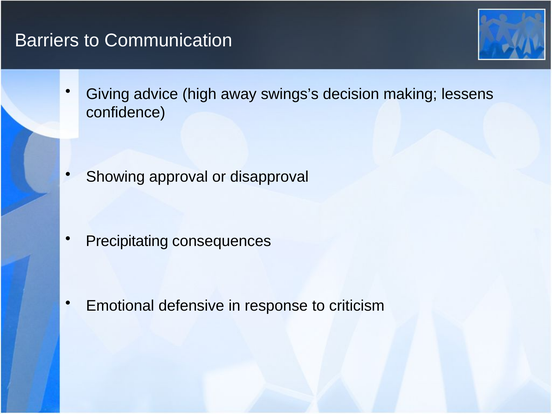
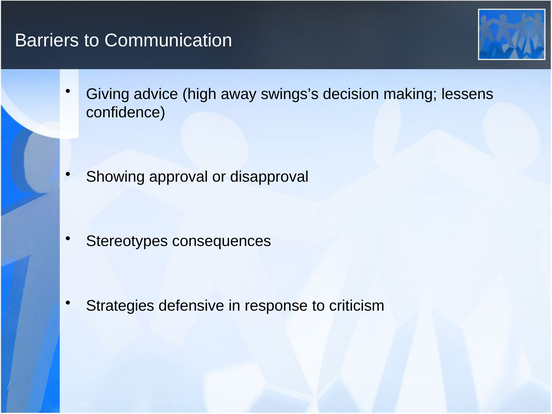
Precipitating: Precipitating -> Stereotypes (127, 241)
Emotional: Emotional -> Strategies (120, 306)
